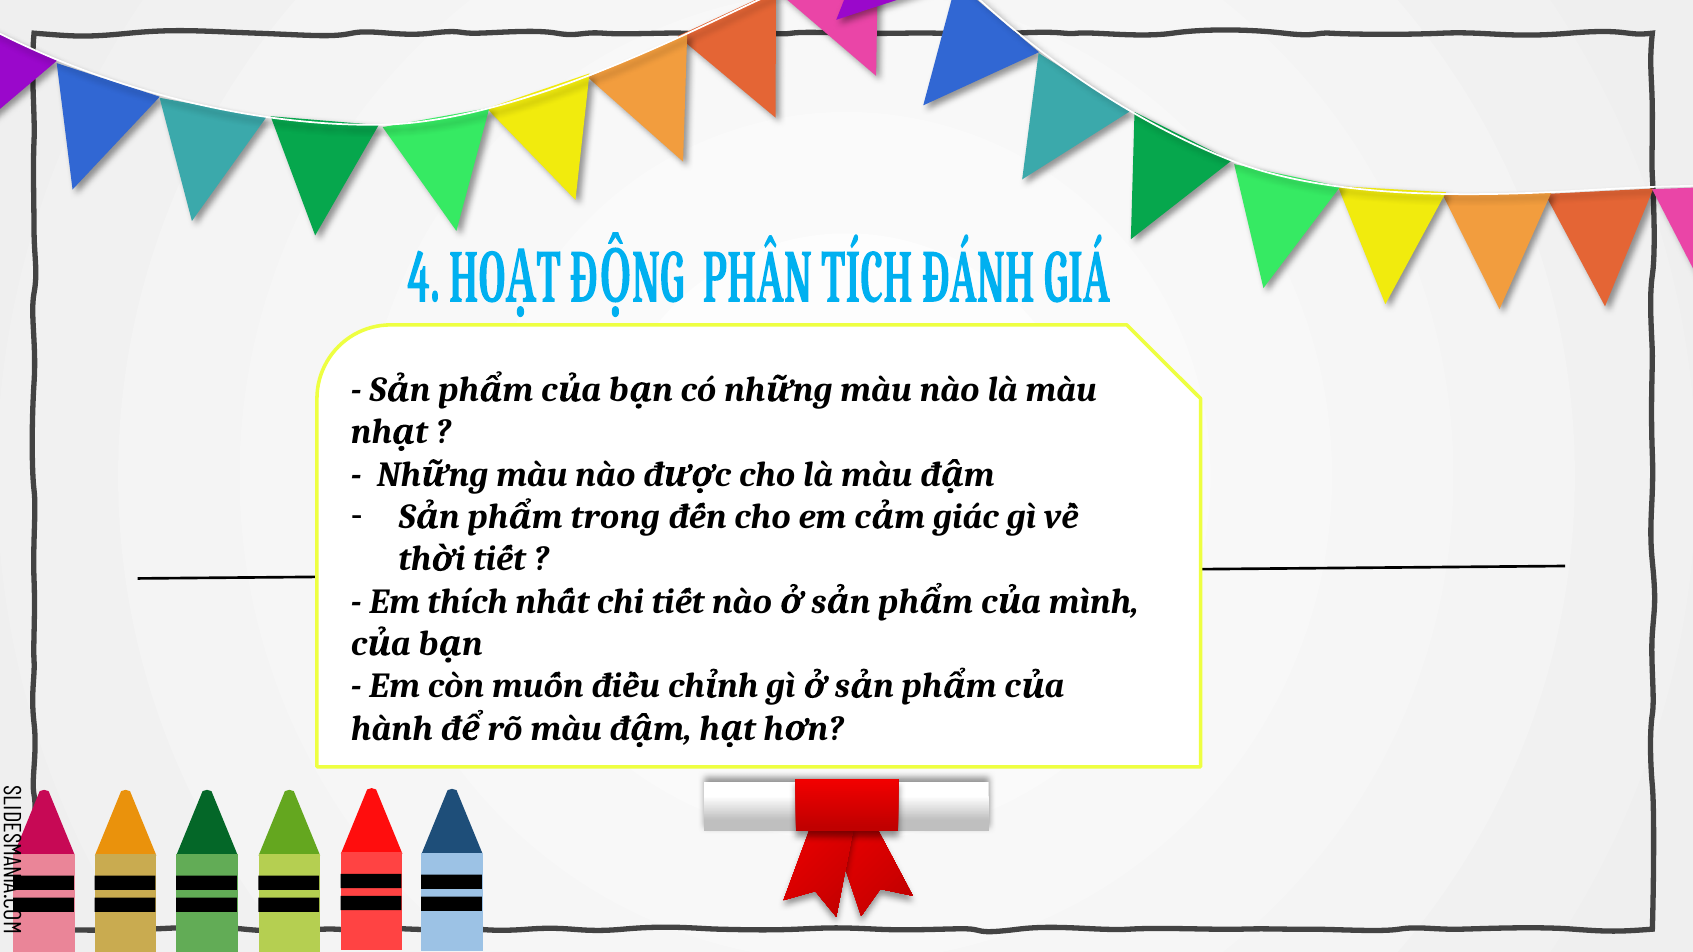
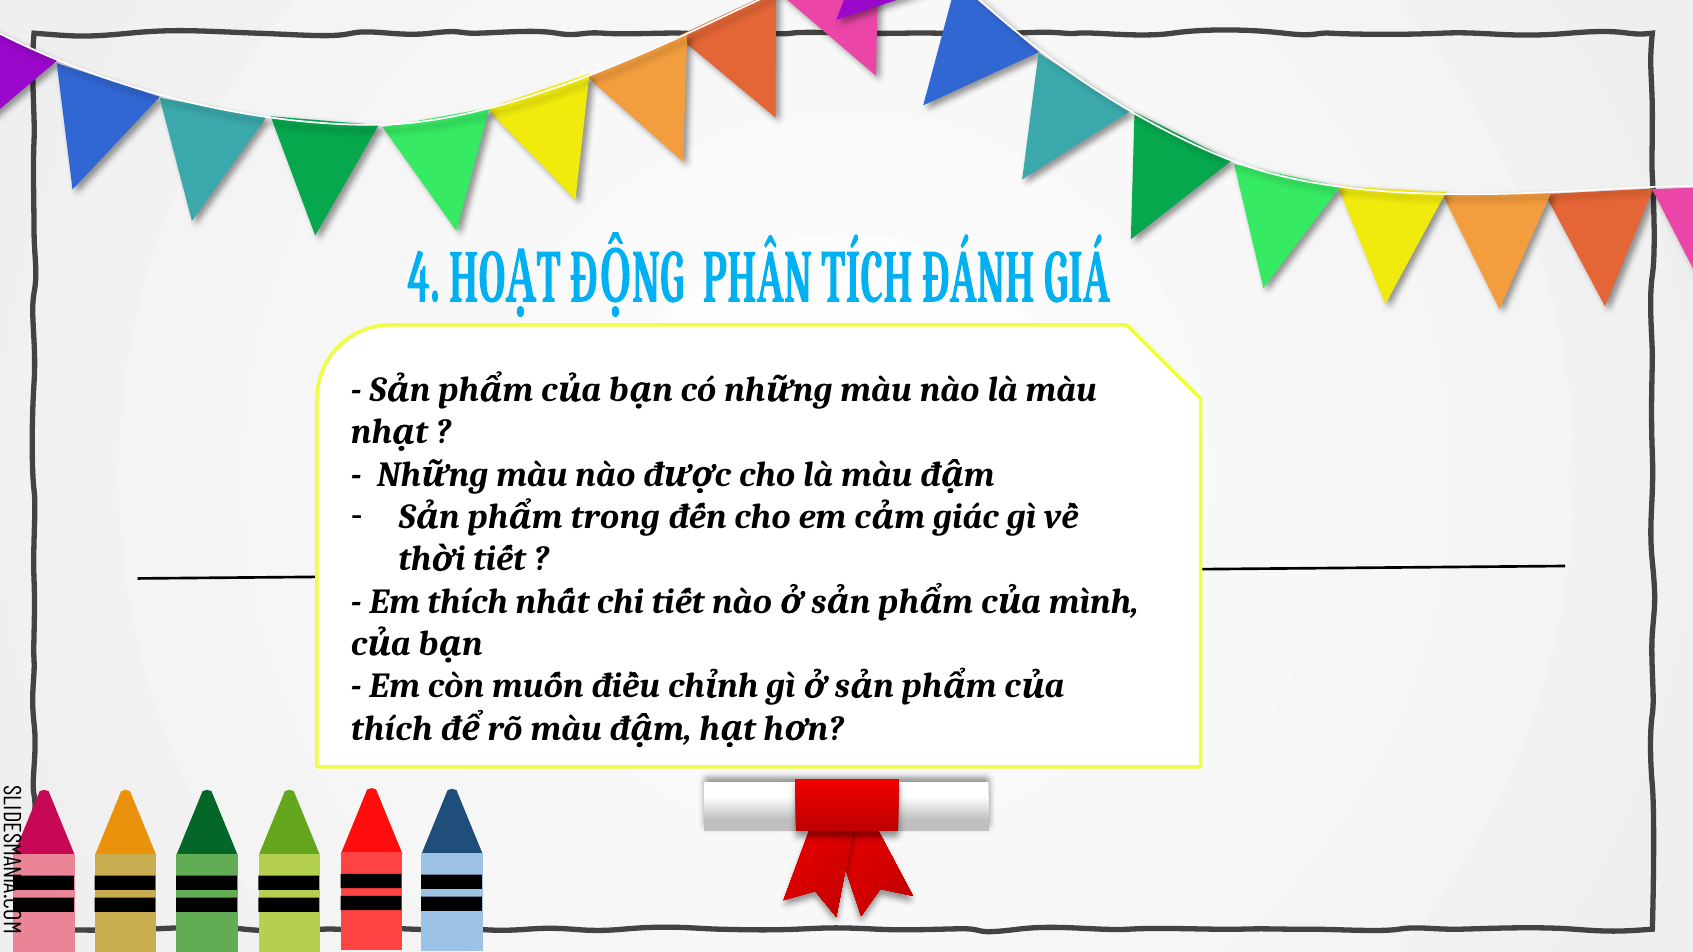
hành: hành -> thích (392, 729)
